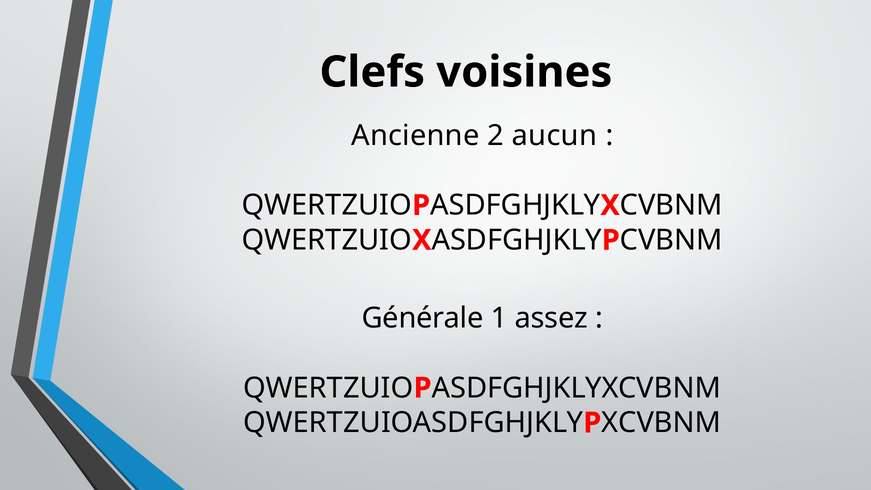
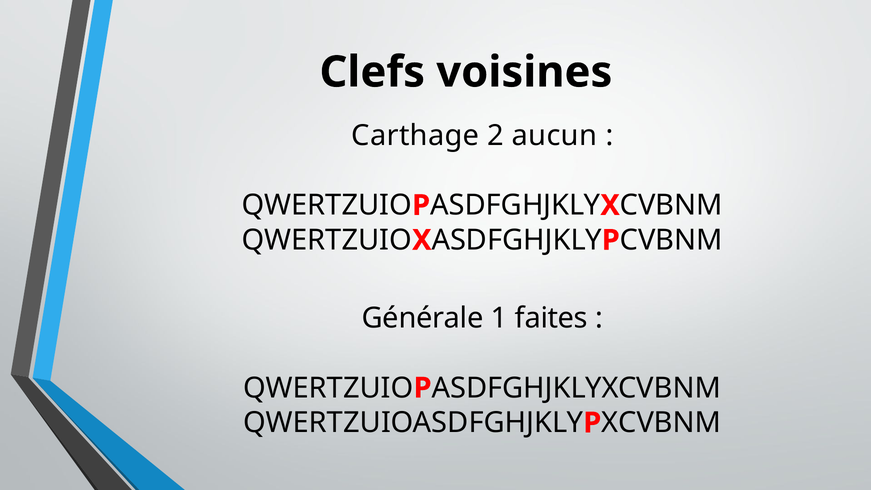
Ancienne: Ancienne -> Carthage (415, 136)
assez: assez -> faites (551, 318)
